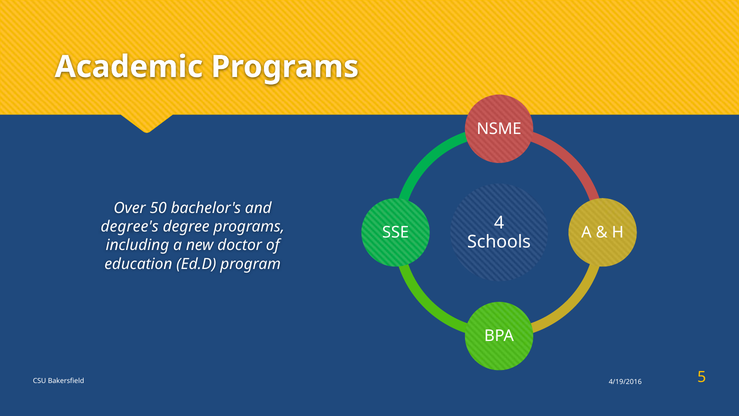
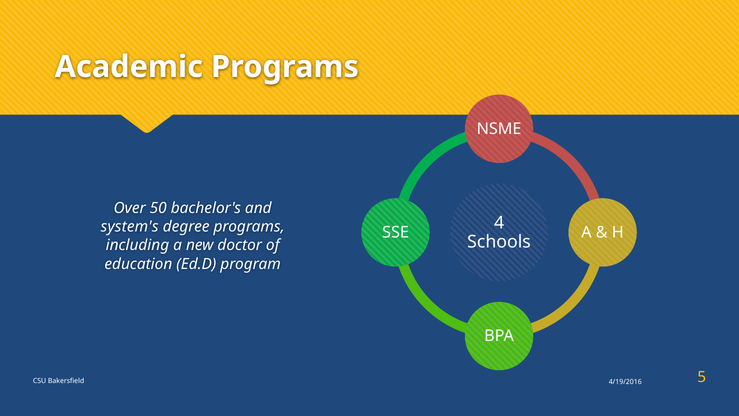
degree's: degree's -> system's (130, 227)
